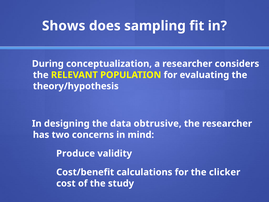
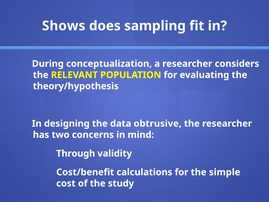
Produce: Produce -> Through (76, 153)
clicker: clicker -> simple (225, 172)
